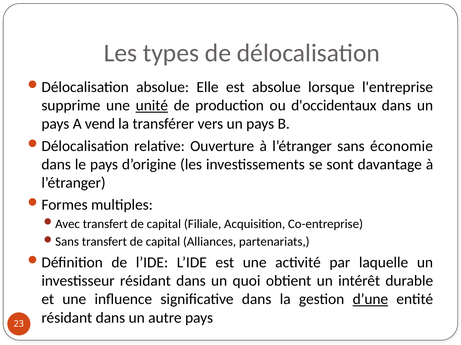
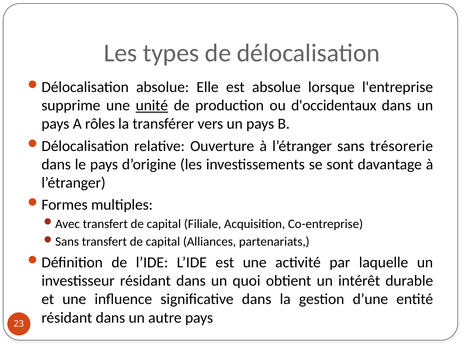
vend: vend -> rôles (100, 124)
économie: économie -> trésorerie (402, 146)
d’une underline: present -> none (370, 300)
